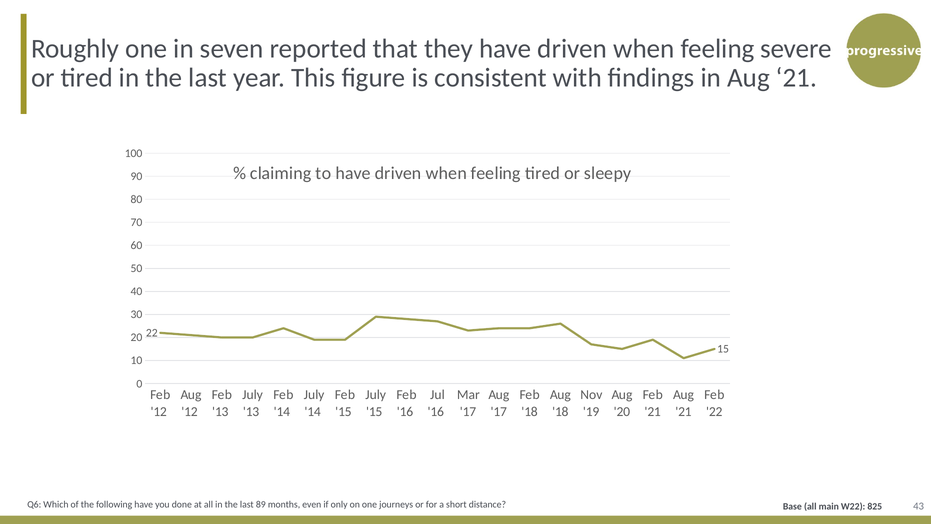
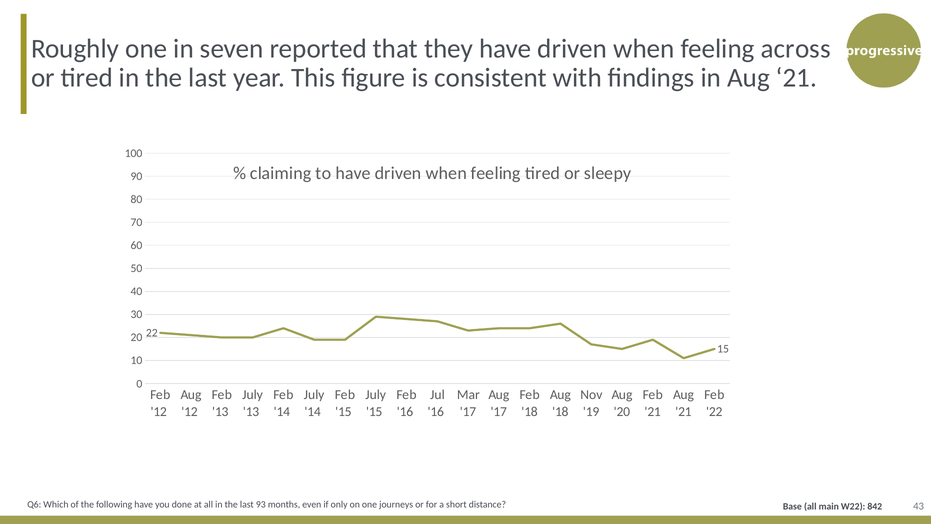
severe: severe -> across (796, 49)
89: 89 -> 93 (261, 504)
825: 825 -> 842 (875, 506)
